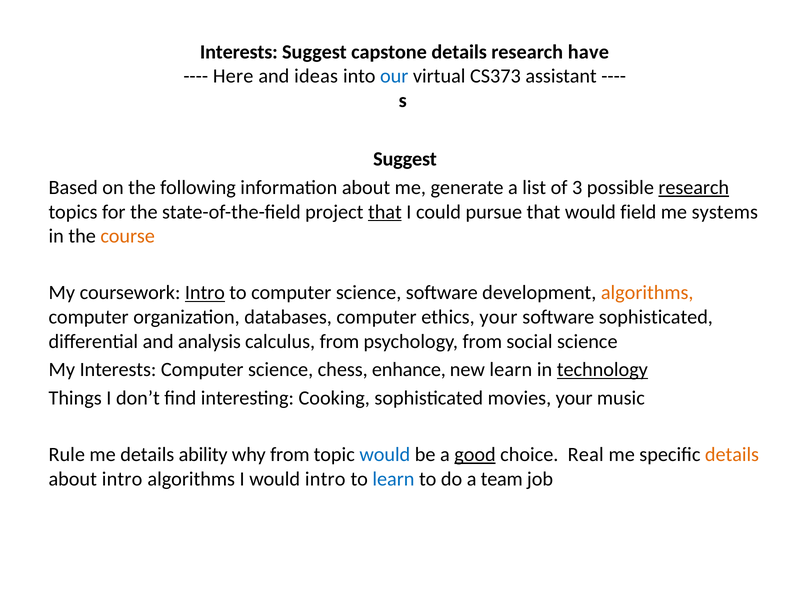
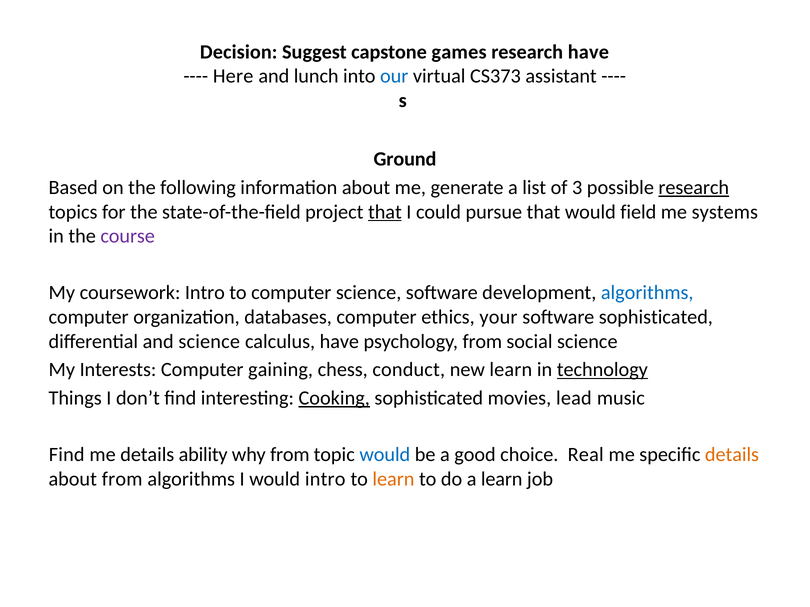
Interests: Interests -> Decision (239, 52)
capstone details: details -> games (459, 52)
ideas: ideas -> lunch (316, 76)
Suggest: Suggest -> Ground (405, 159)
course colour: orange -> purple (128, 236)
Intro underline: present -> none (205, 293)
algorithms colour: orange -> blue (647, 293)
and analysis: analysis -> science (209, 342)
calculus from: from -> have (339, 342)
Interests Computer science: science -> gaining (281, 370)
enhance: enhance -> conduct (409, 370)
Cooking underline: none -> present (334, 398)
movies your: your -> lead (574, 398)
Rule: Rule -> Find (67, 455)
good underline: present -> none (475, 455)
about intro: intro -> from (122, 479)
learn colour: blue -> orange (393, 479)
a team: team -> learn (502, 479)
